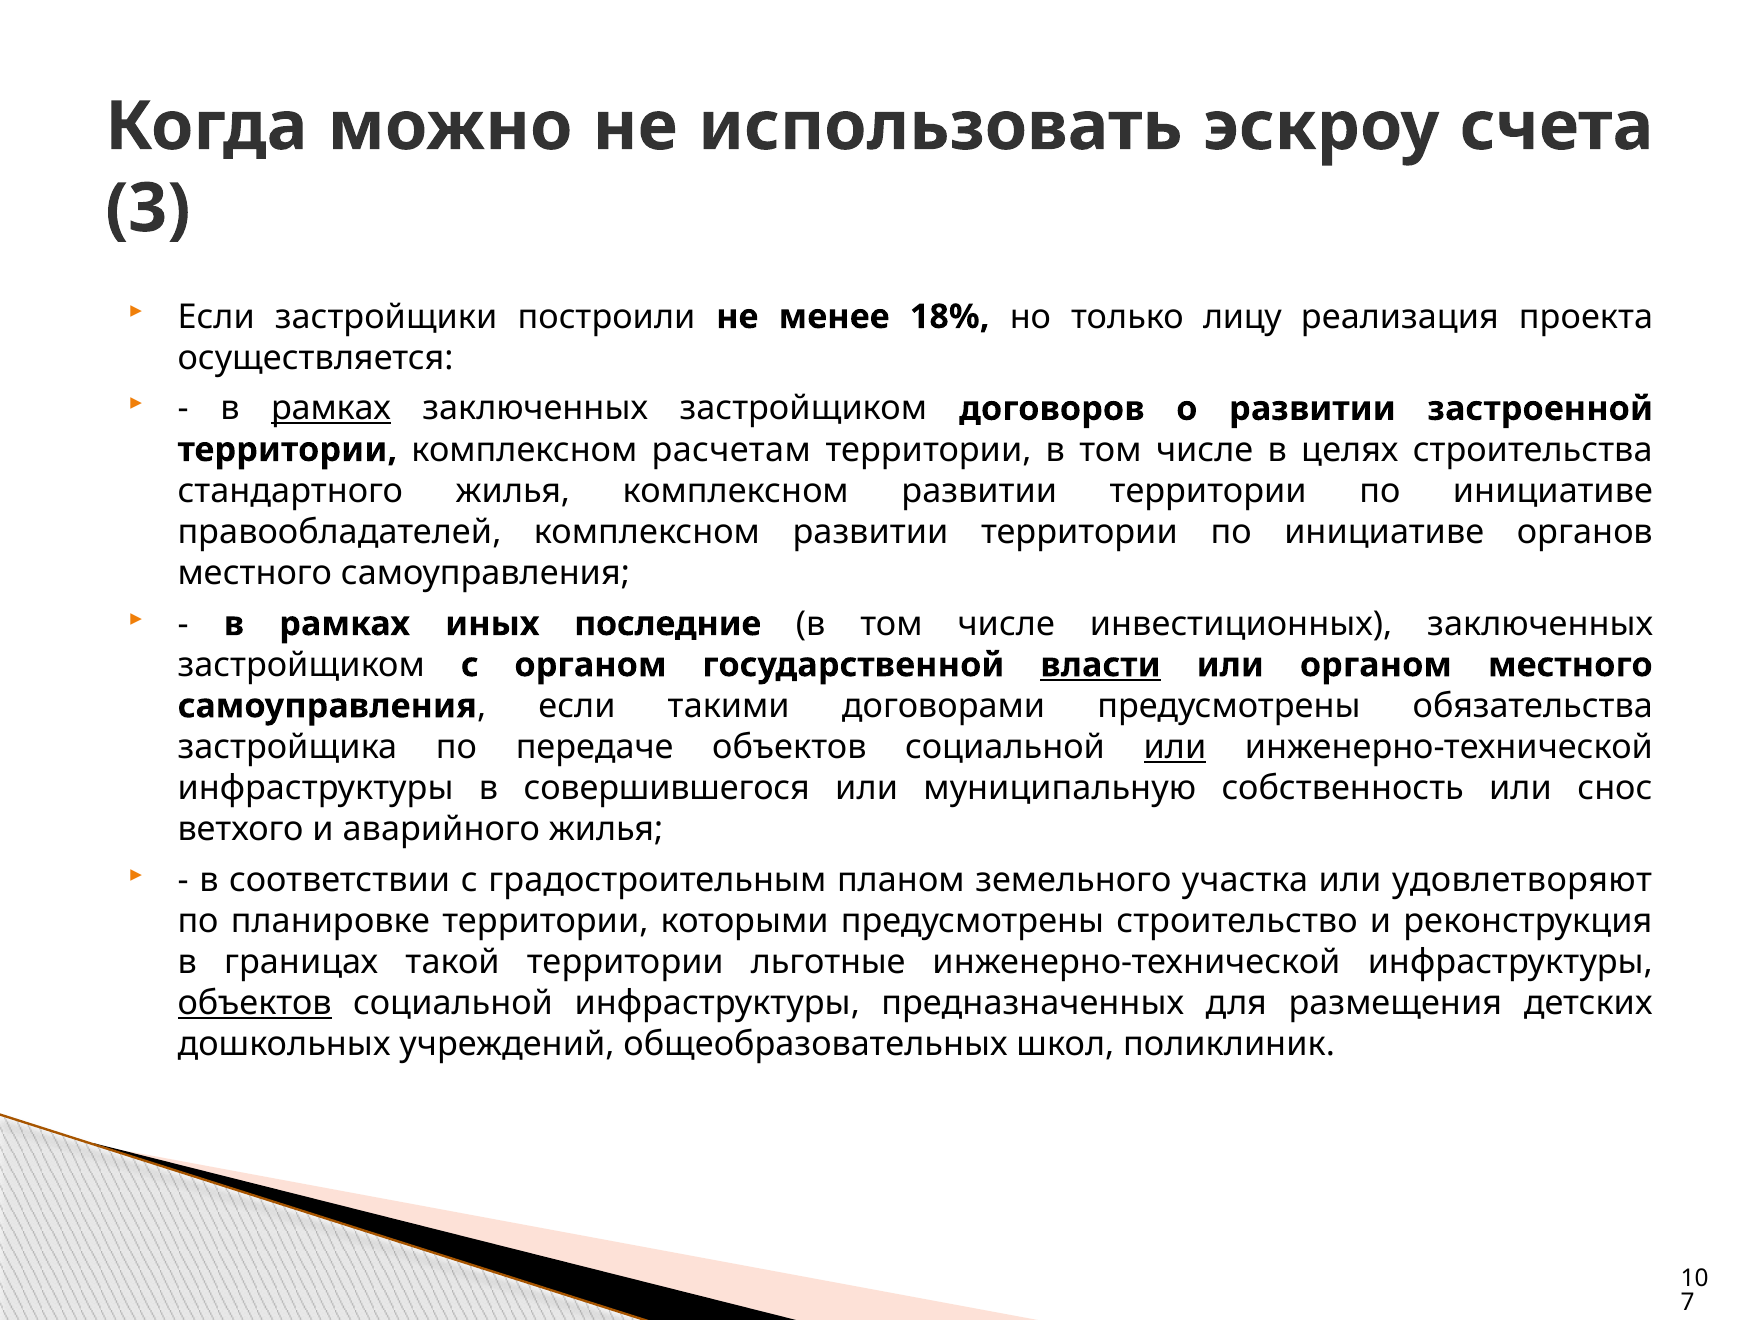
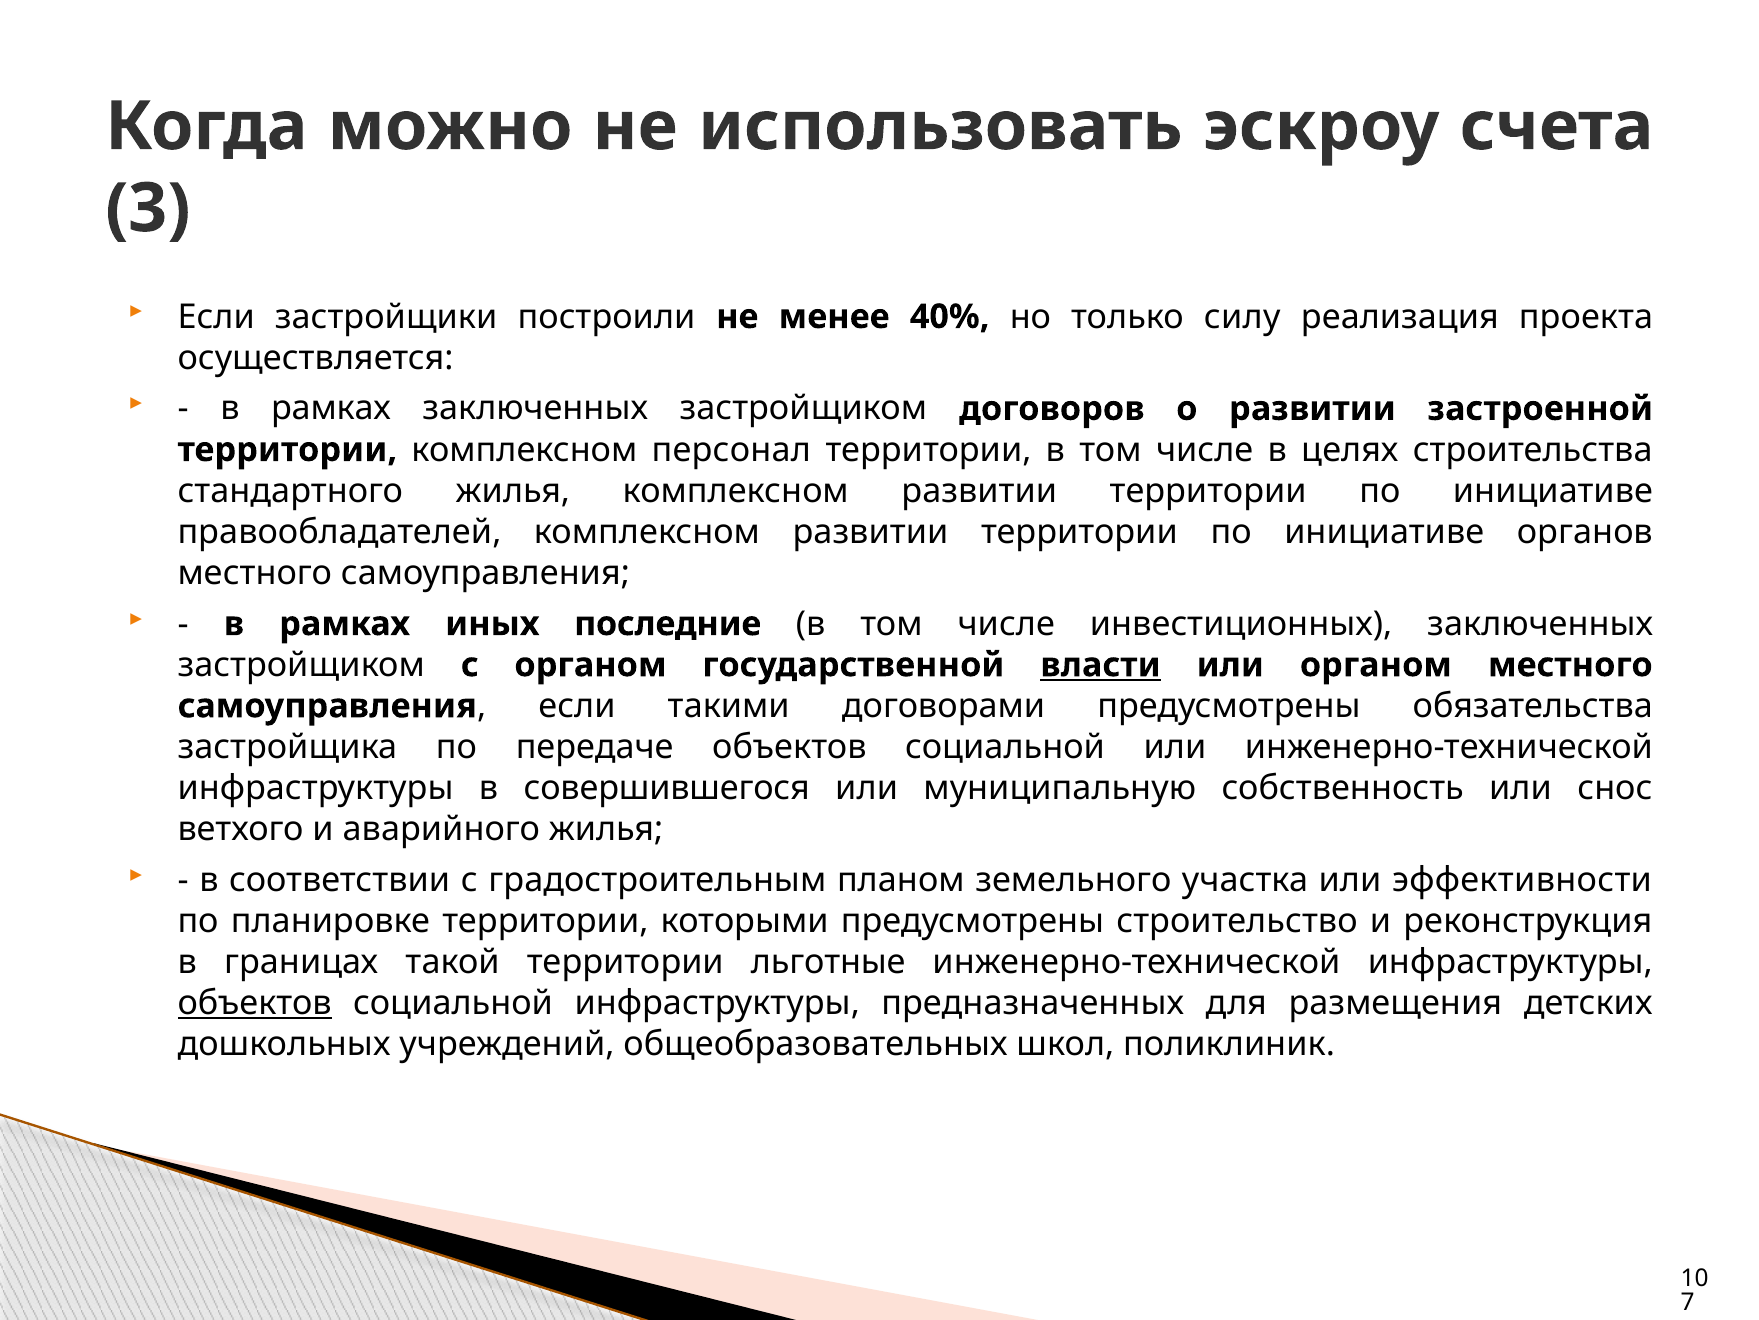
18%: 18% -> 40% (950, 317)
лицу: лицу -> силу (1242, 317)
рамках underline: present -> none (331, 408)
расчетам: расчетам -> персонал (731, 450)
или underline: present -> none (1175, 747)
удовлетворяют: удовлетворяют -> эффективности (1522, 880)
